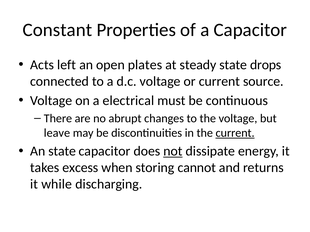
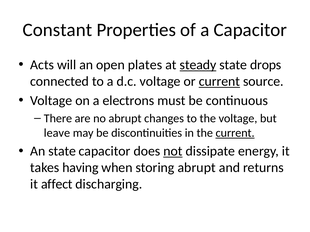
left: left -> will (67, 65)
steady underline: none -> present (198, 65)
current underline: none -> present (219, 82)
electrical: electrical -> electrons (128, 101)
excess: excess -> having (80, 168)
storing cannot: cannot -> abrupt (197, 168)
while: while -> affect (57, 185)
